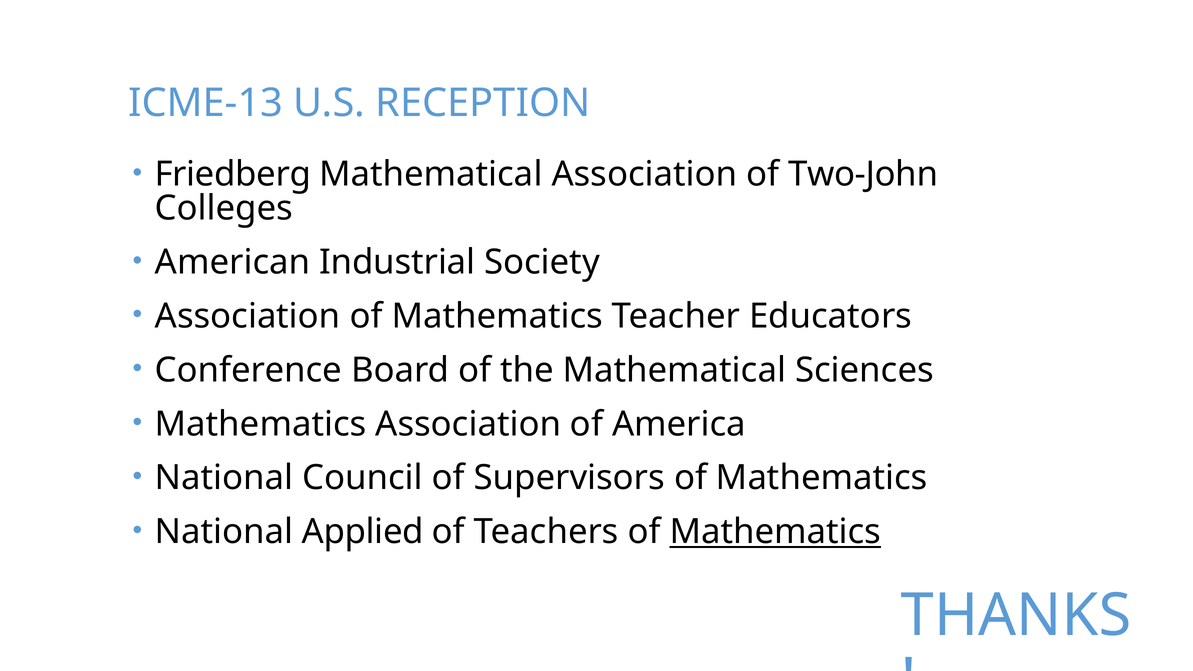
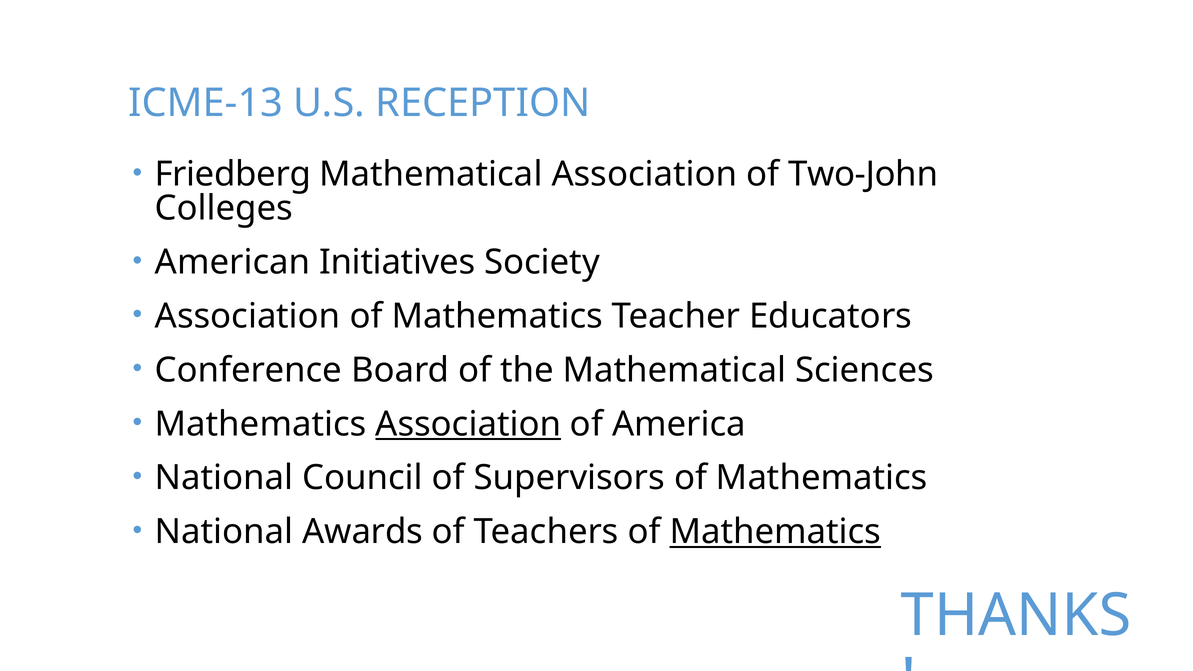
Industrial: Industrial -> Initiatives (397, 262)
Association underline: none -> present (468, 424)
Applied: Applied -> Awards (363, 532)
